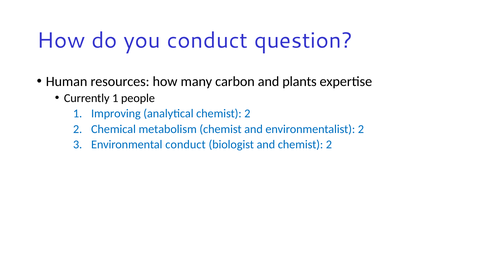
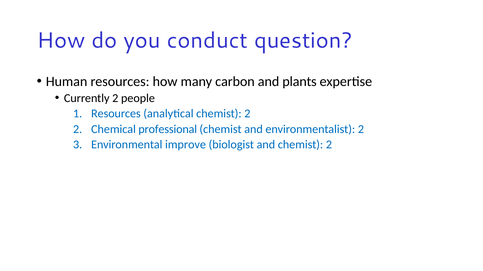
Currently 1: 1 -> 2 (115, 98)
Improving: Improving -> Resources (116, 114)
metabolism: metabolism -> professional (168, 129)
Environmental conduct: conduct -> improve (186, 145)
